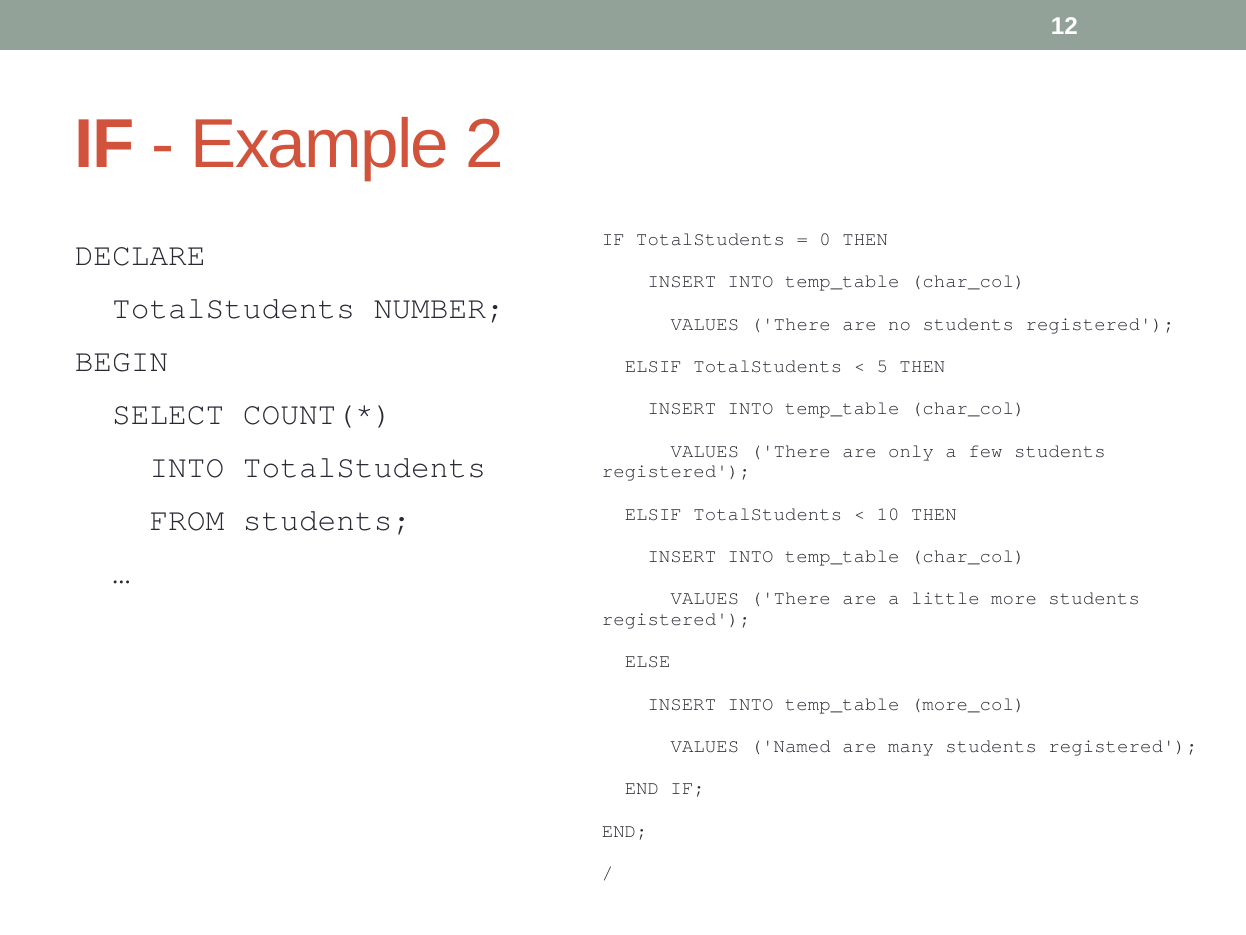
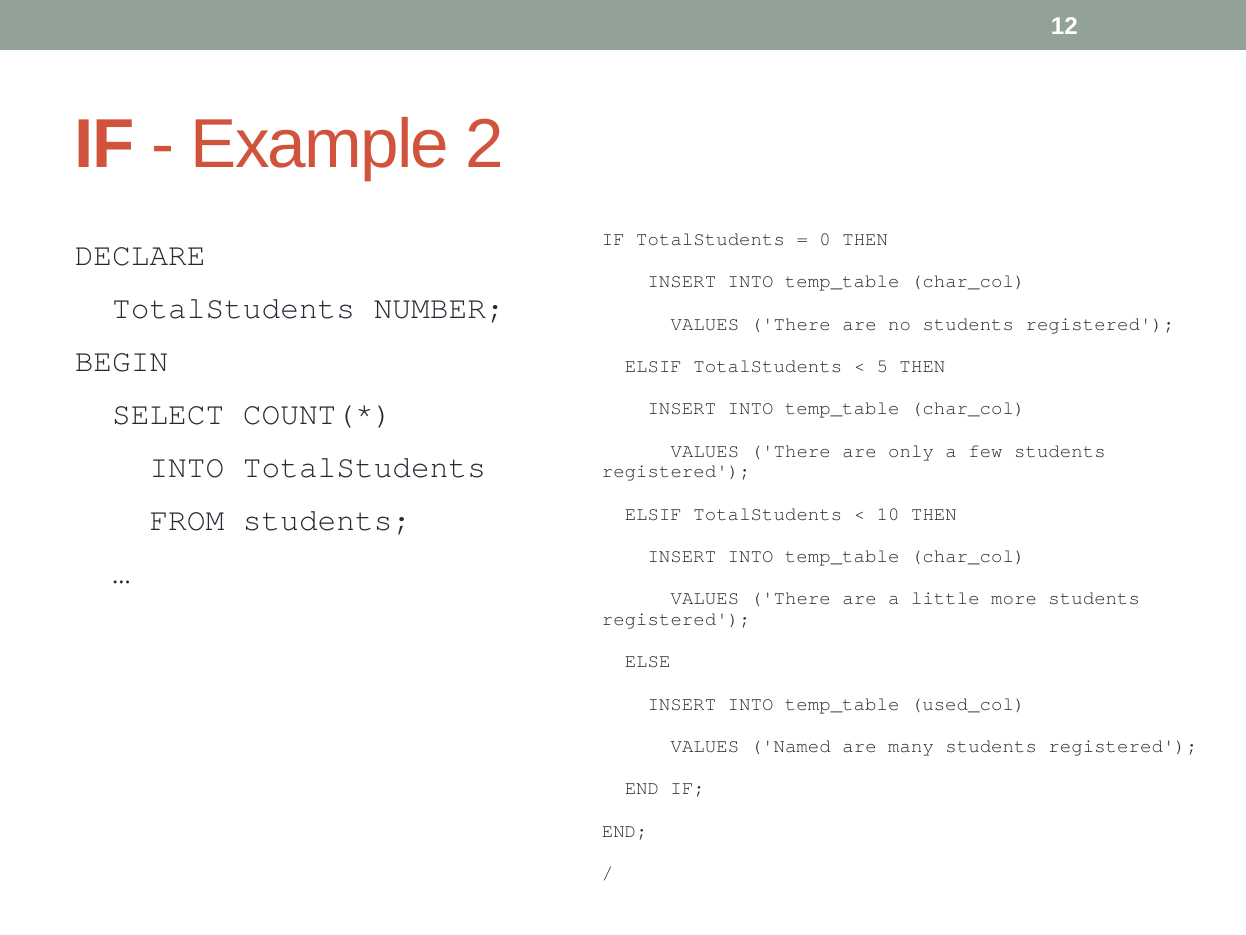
more_col: more_col -> used_col (968, 703)
